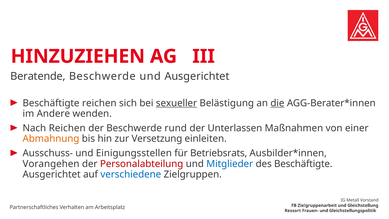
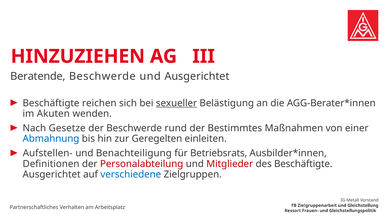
die underline: present -> none (277, 103)
Andere: Andere -> Akuten (53, 114)
Nach Reichen: Reichen -> Gesetze (67, 128)
Unterlassen: Unterlassen -> Bestimmtes (235, 128)
Abmahnung colour: orange -> blue (51, 139)
Versetzung: Versetzung -> Geregelten (157, 139)
Ausschuss-: Ausschuss- -> Aufstellen- (48, 153)
Einigungsstellen: Einigungsstellen -> Benachteiligung (134, 153)
Vorangehen: Vorangehen -> Definitionen (51, 164)
Mitglieder colour: blue -> red (230, 164)
